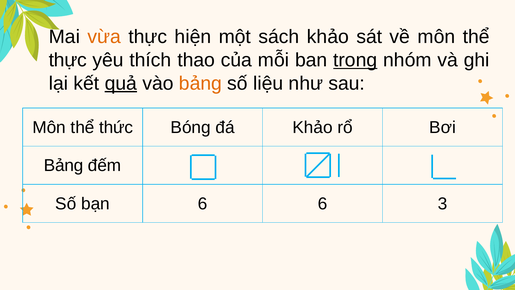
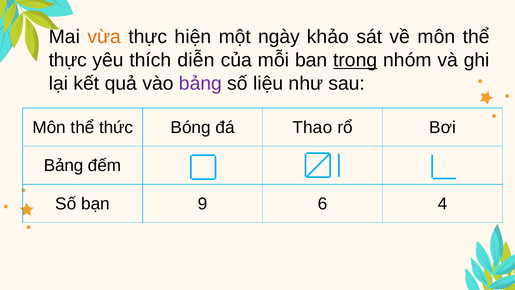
sách: sách -> ngày (279, 37)
thao: thao -> diễn (196, 60)
quả underline: present -> none (121, 83)
bảng colour: orange -> purple (200, 83)
đá Khảo: Khảo -> Thao (312, 128)
bạn 6: 6 -> 9 (203, 204)
3: 3 -> 4 (443, 204)
